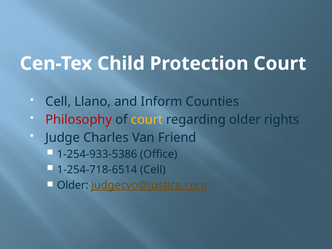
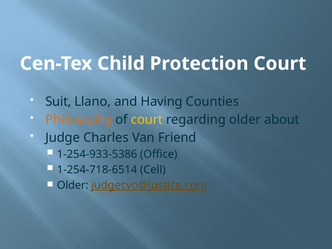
Cell: Cell -> Suit (58, 102)
Inform: Inform -> Having (162, 102)
Philosophy colour: red -> orange (79, 120)
rights: rights -> about (282, 120)
